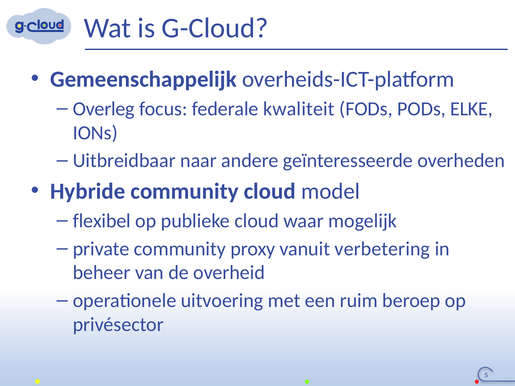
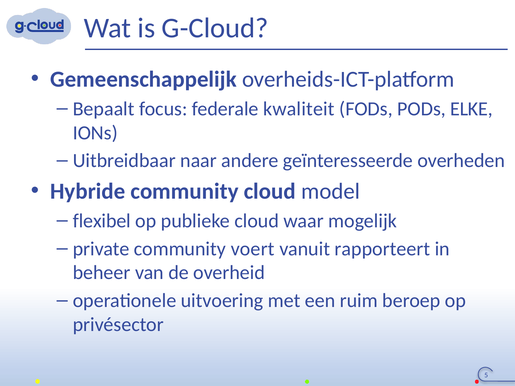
Overleg: Overleg -> Bepaalt (104, 109)
proxy: proxy -> voert (253, 249)
verbetering: verbetering -> rapporteert (382, 249)
